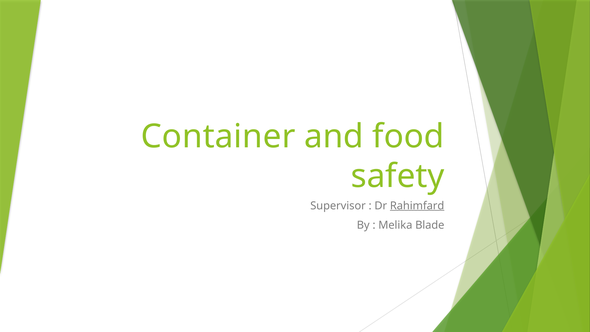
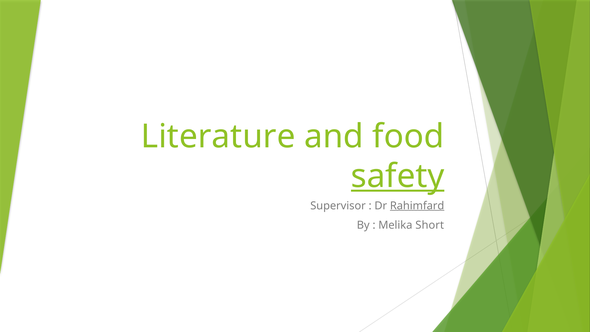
Container: Container -> Literature (218, 136)
safety underline: none -> present (398, 176)
Blade: Blade -> Short (430, 225)
